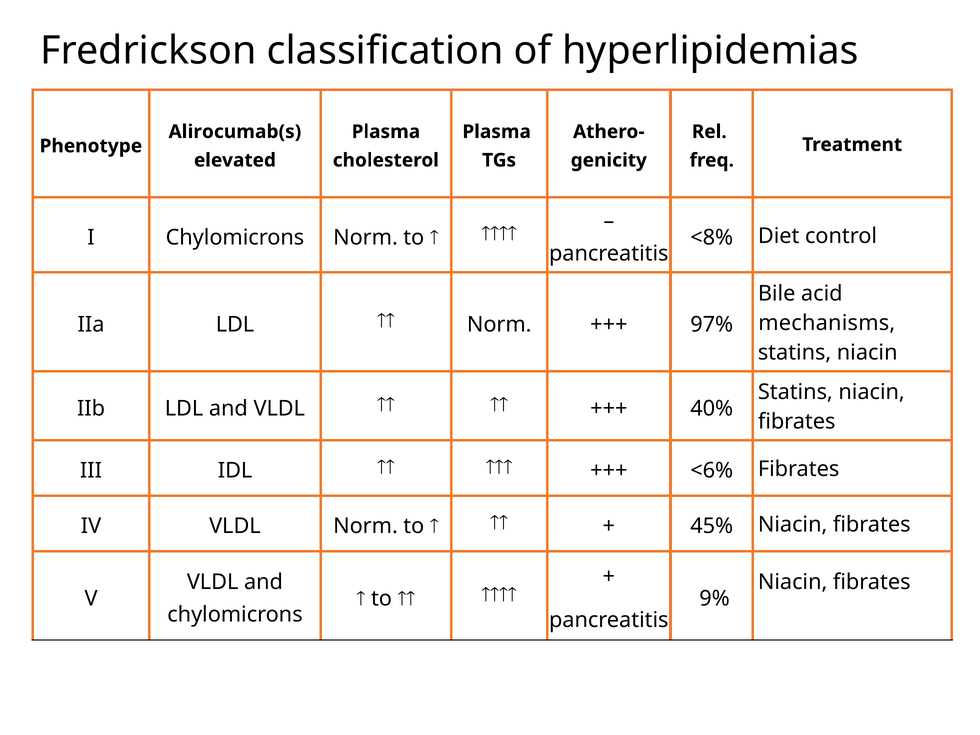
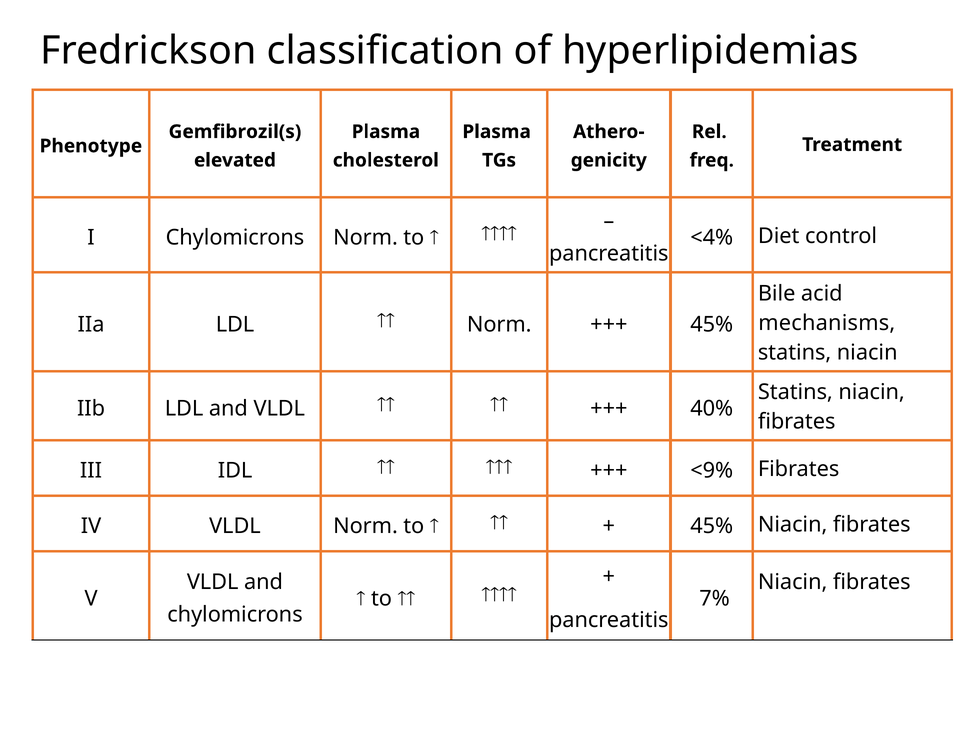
Alirocumab(s: Alirocumab(s -> Gemfibrozil(s (235, 132)
<8%: <8% -> <4% (712, 238)
97%: 97% -> 45% (712, 324)
<6%: <6% -> <9% (712, 471)
9%: 9% -> 7% (715, 598)
